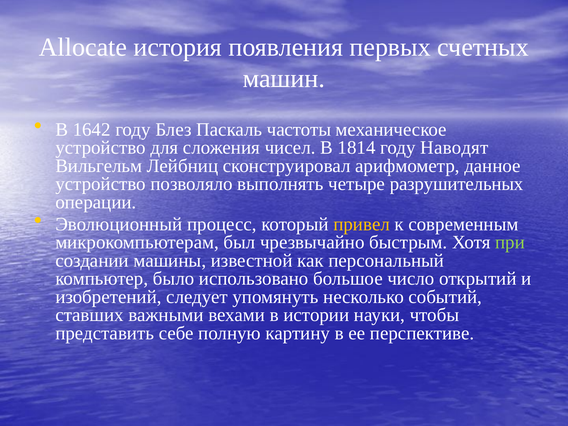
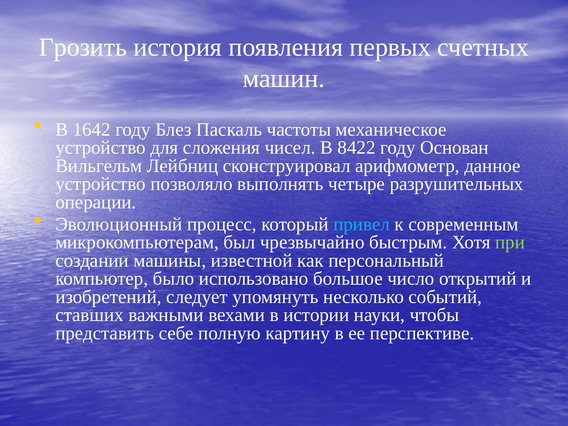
Allocate: Allocate -> Грозить (83, 47)
1814: 1814 -> 8422 (357, 148)
Наводят: Наводят -> Основан (454, 148)
привел colour: yellow -> light blue (362, 224)
